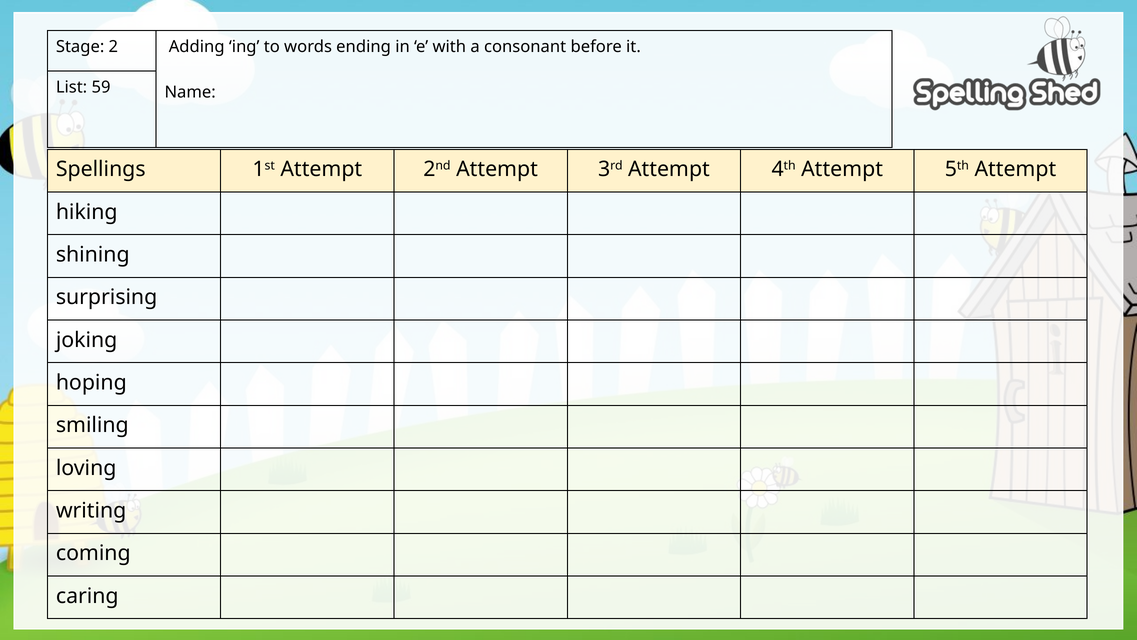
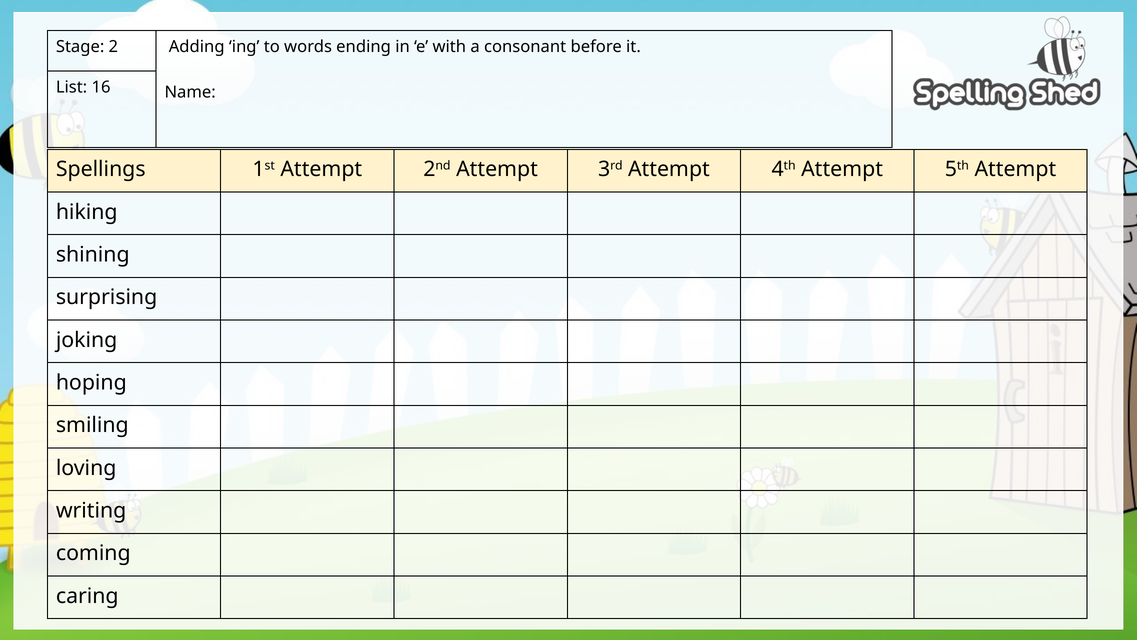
59: 59 -> 16 (101, 87)
